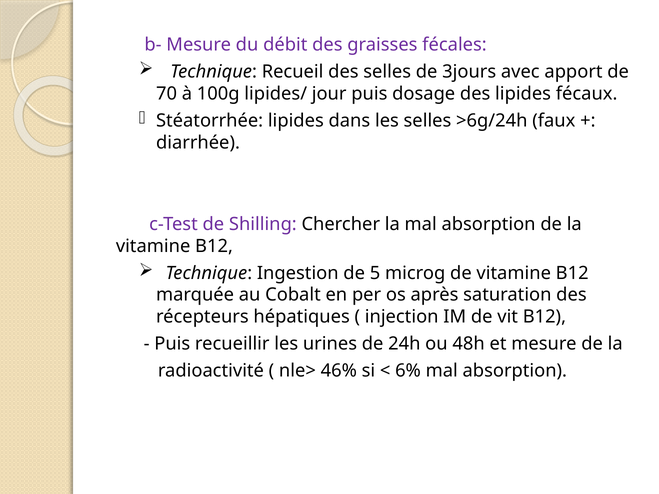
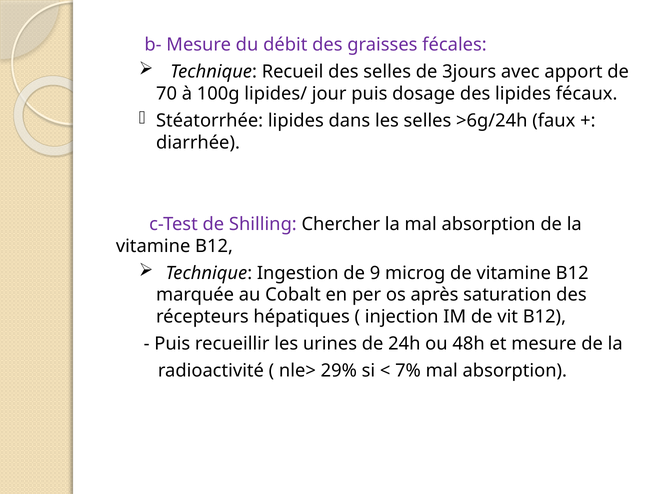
5: 5 -> 9 (375, 273)
46%: 46% -> 29% (339, 371)
6%: 6% -> 7% (408, 371)
